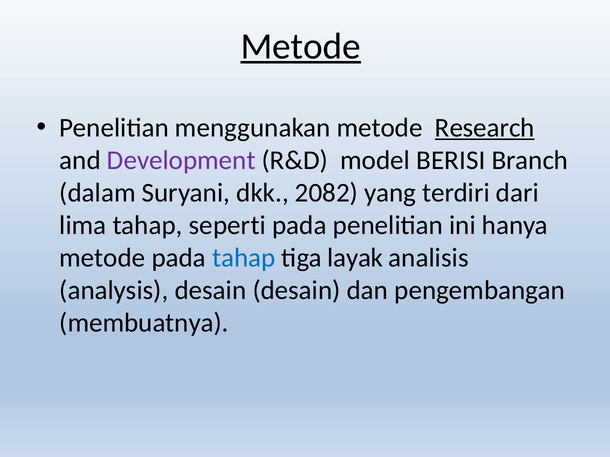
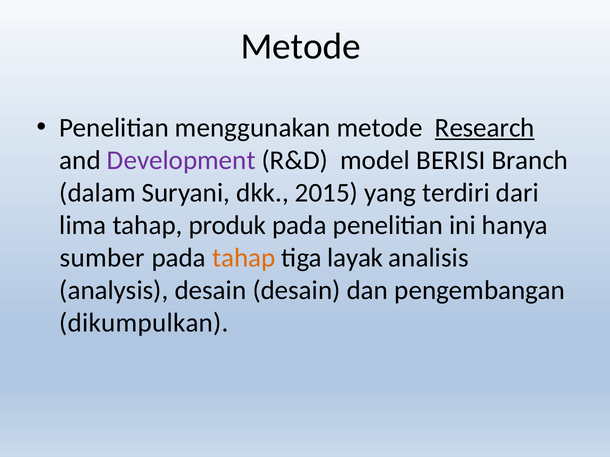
Metode underline: present -> none (301, 46)
2082: 2082 -> 2015 (327, 193)
seperti: seperti -> produk (227, 226)
metode: metode -> sumber (102, 258)
tahap colour: blue -> orange (244, 258)
membuatnya: membuatnya -> dikumpulkan (144, 323)
